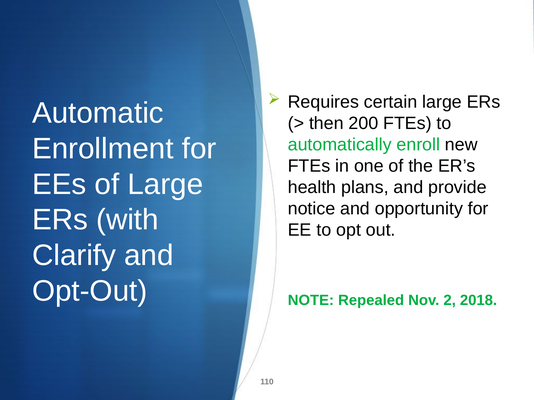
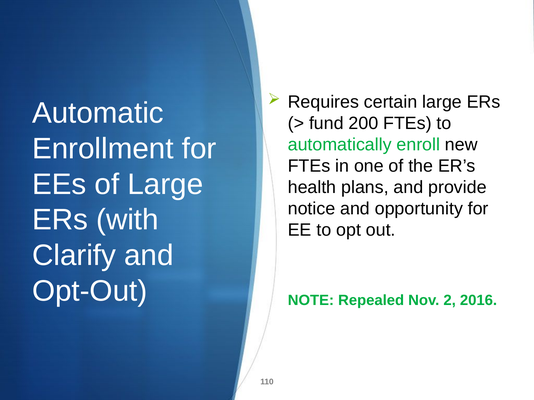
then: then -> fund (326, 123)
2018: 2018 -> 2016 (479, 301)
